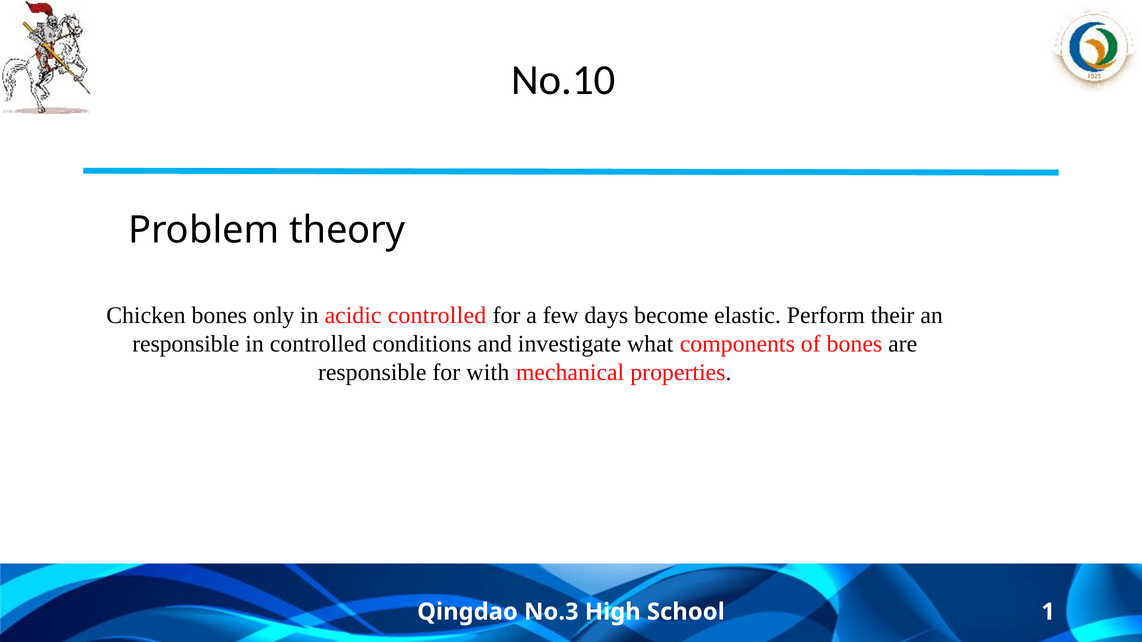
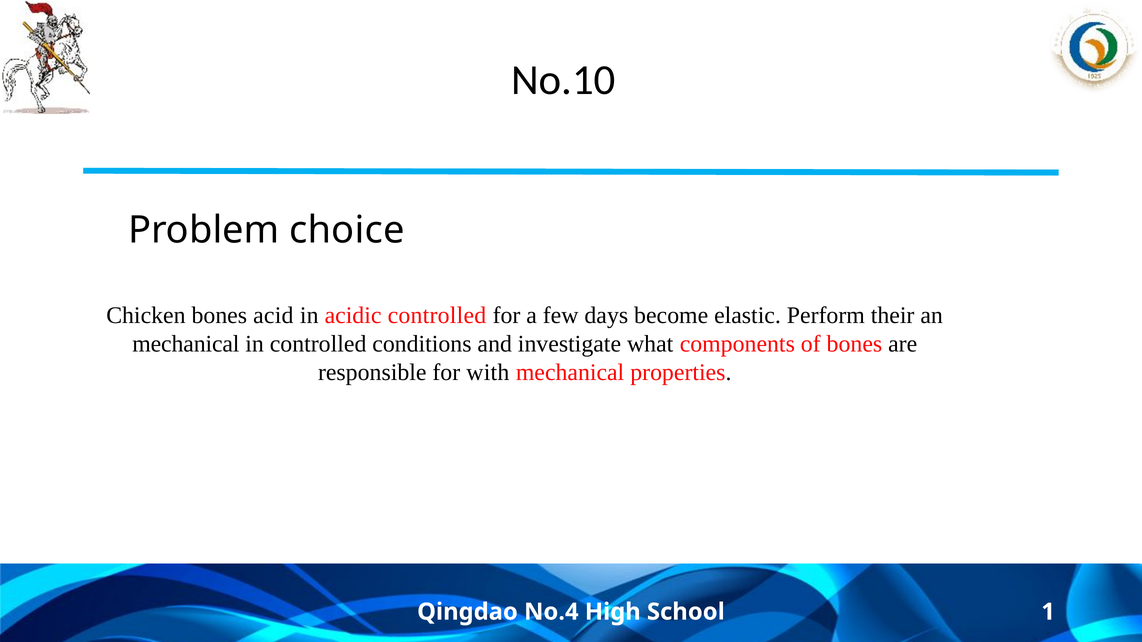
theory: theory -> choice (347, 231)
only: only -> acid (273, 316)
responsible: responsible -> mechanical (186, 344)
No.3: No.3 -> No.4 (551, 612)
